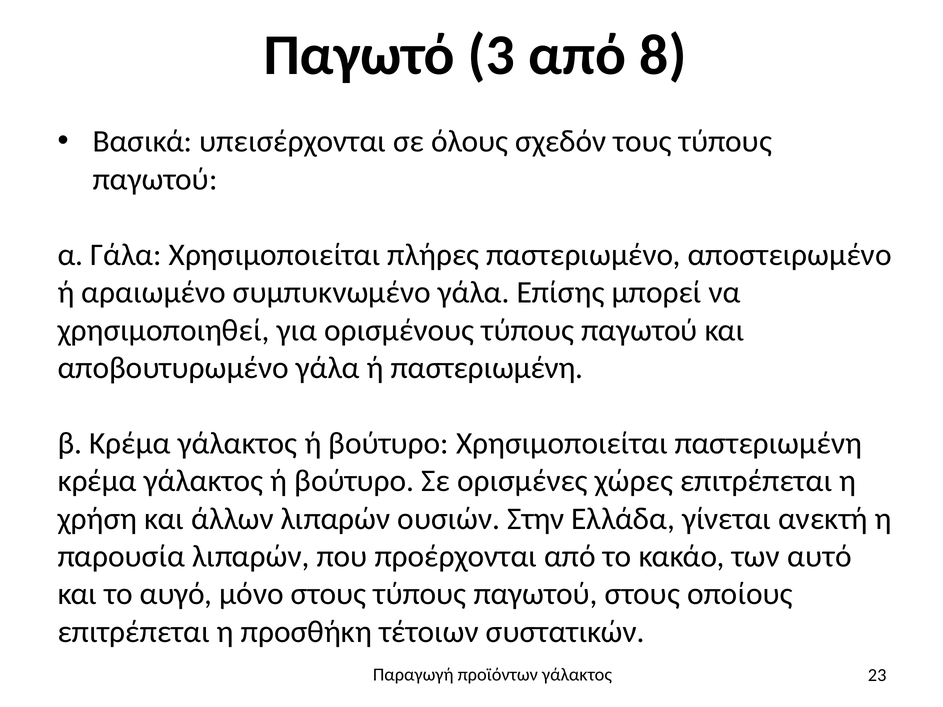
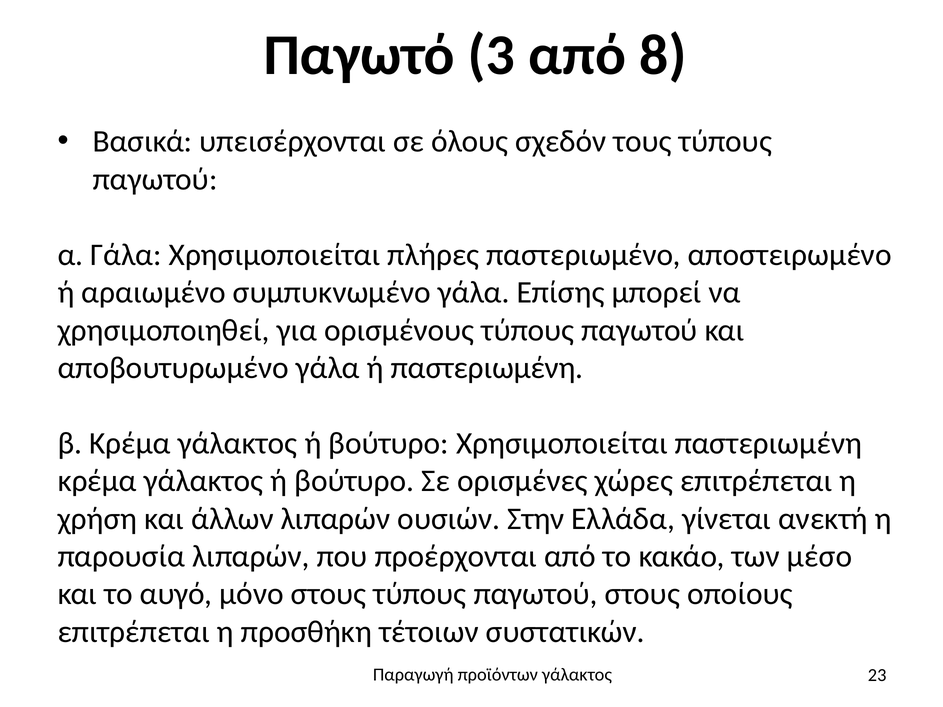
αυτό: αυτό -> μέσο (819, 557)
